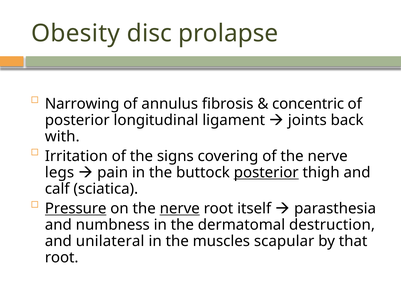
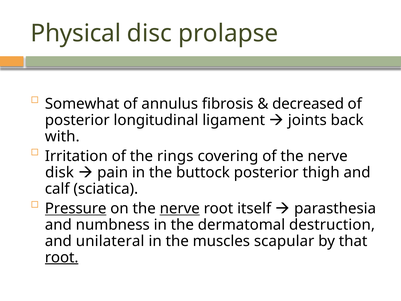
Obesity: Obesity -> Physical (76, 33)
Narrowing: Narrowing -> Somewhat (82, 104)
concentric: concentric -> decreased (308, 104)
signs: signs -> rings (175, 156)
legs: legs -> disk (60, 172)
posterior underline: present -> none (266, 172)
root underline: none -> present (62, 257)
